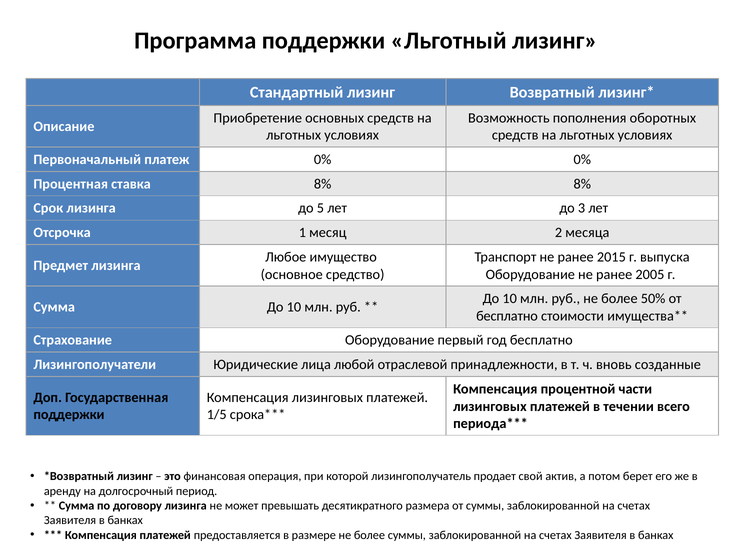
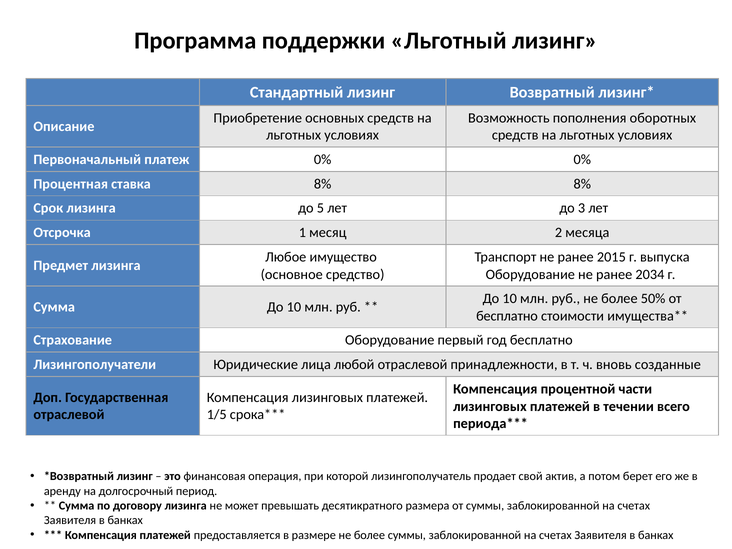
2005: 2005 -> 2034 (650, 274)
поддержки: поддержки -> отраслевой (69, 415)
